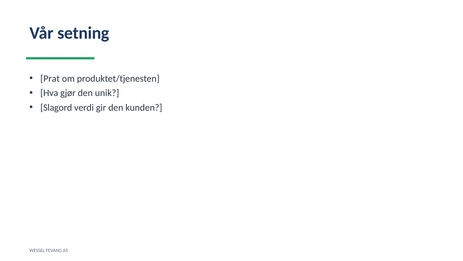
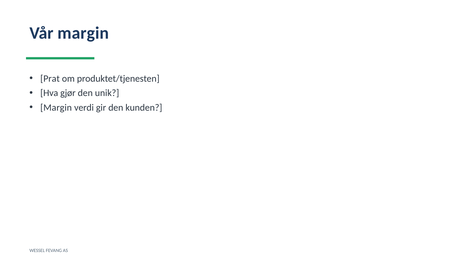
Vår setning: setning -> margin (83, 33)
Slagord: Slagord -> Margin (56, 107)
